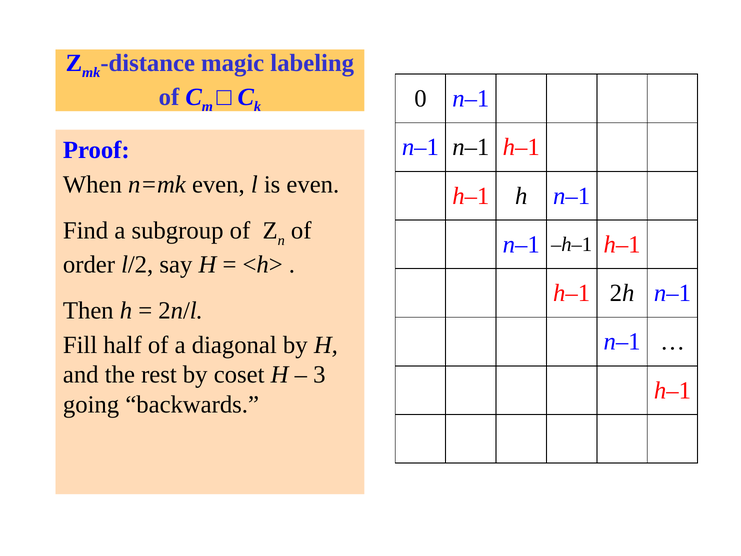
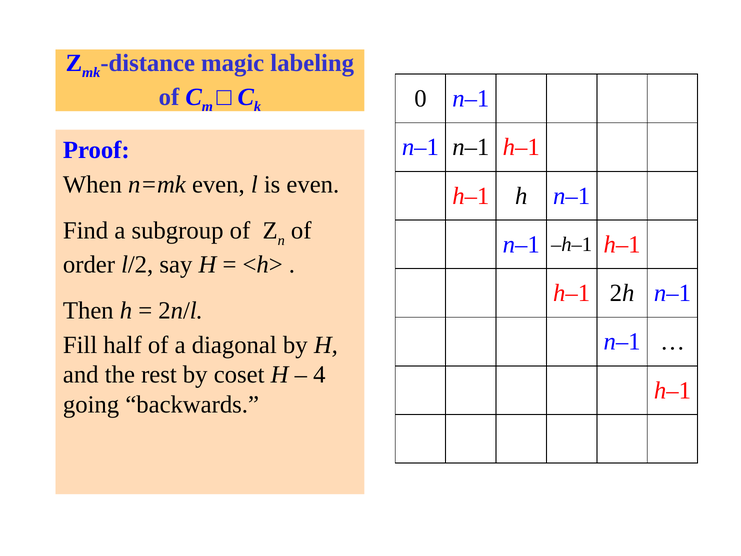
3: 3 -> 4 (319, 375)
